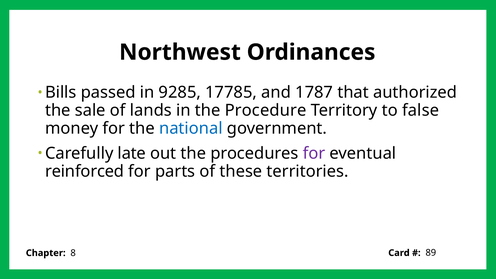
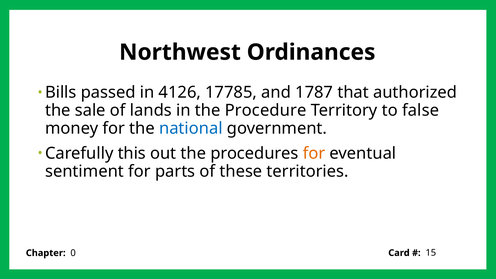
9285: 9285 -> 4126 (180, 93)
late: late -> this (132, 153)
for colour: purple -> orange (314, 153)
reinforced: reinforced -> sentiment (84, 171)
8: 8 -> 0 (73, 253)
89: 89 -> 15 (431, 253)
